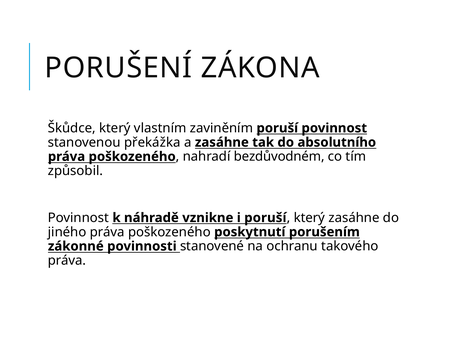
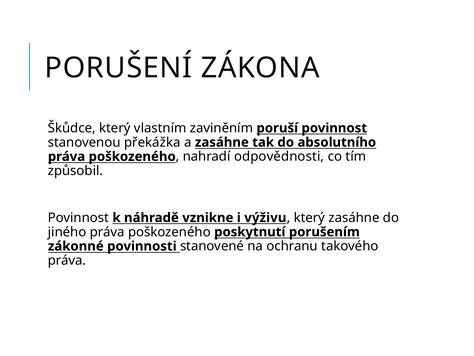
bezdůvodném: bezdůvodném -> odpovědnosti (279, 156)
i poruší: poruší -> výživu (265, 217)
